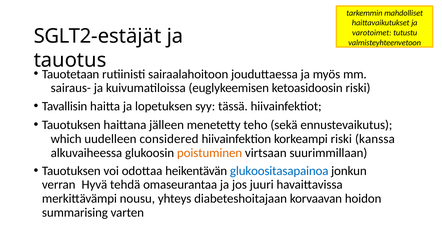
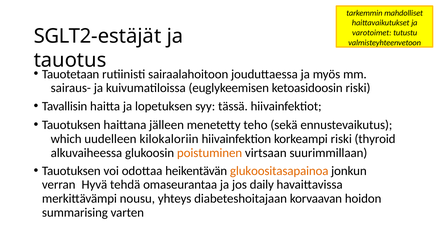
considered: considered -> kilokaloriin (169, 139)
kanssa: kanssa -> thyroid (375, 139)
glukoositasapainoa colour: blue -> orange (279, 171)
juuri: juuri -> daily (262, 185)
